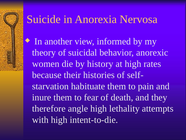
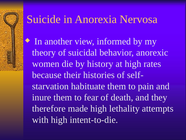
angle: angle -> made (78, 108)
